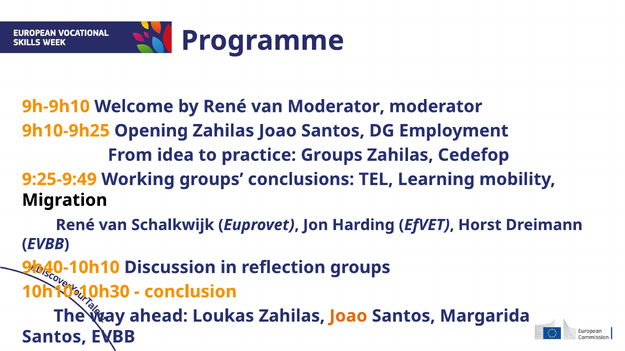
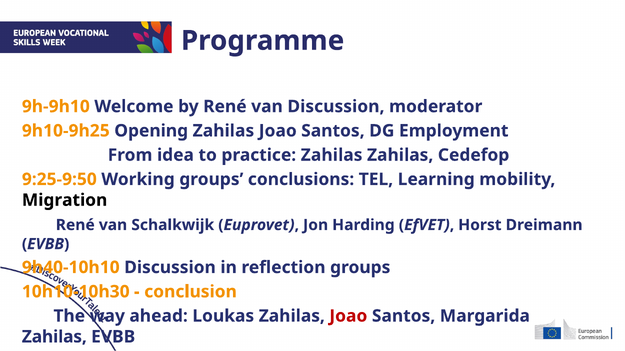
van Moderator: Moderator -> Discussion (336, 107)
practice Groups: Groups -> Zahilas (332, 155)
9:25-9:49: 9:25-9:49 -> 9:25-9:50 (59, 180)
Joao colour: orange -> red (348, 316)
Santos: Santos -> Zahilas (54, 337)
